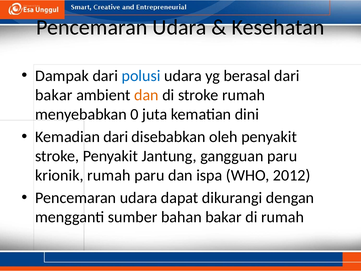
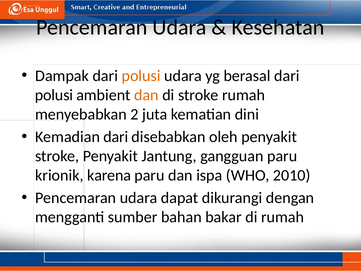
polusi colour: blue -> orange (141, 76)
bakar: bakar -> polusi (54, 95)
0: 0 -> 2 (134, 114)
krionik rumah: rumah -> karena (109, 175)
2012: 2012 -> 2010 (292, 175)
